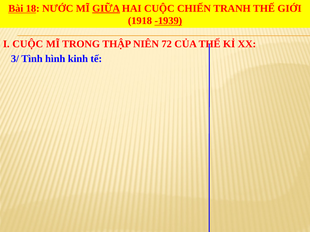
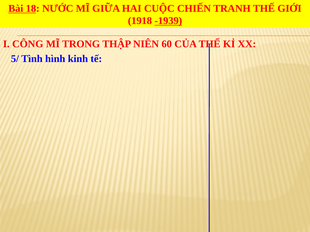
GIỮA underline: present -> none (106, 8)
I CUỘC: CUỘC -> CÔNG (28, 44)
72: 72 -> 60 (167, 44)
3/: 3/ -> 5/ (15, 59)
